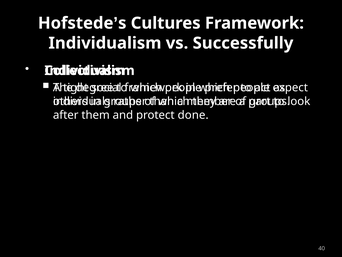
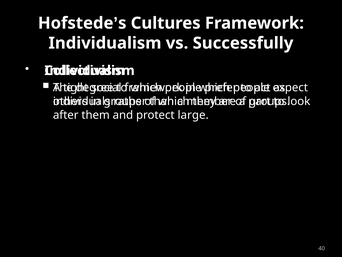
done: done -> large (193, 115)
